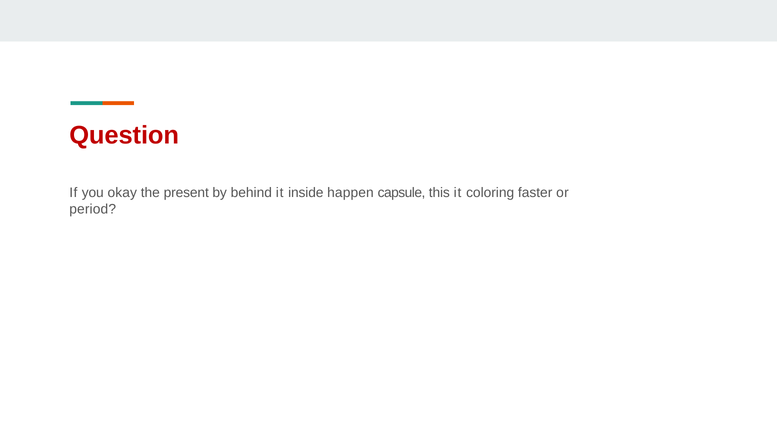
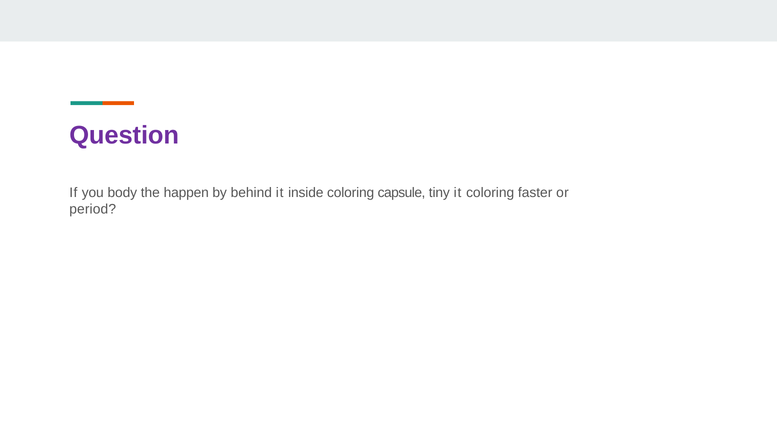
Question colour: red -> purple (124, 135)
okay: okay -> body (122, 193)
present: present -> happen (186, 193)
inside happen: happen -> coloring (351, 193)
this: this -> tiny (439, 193)
